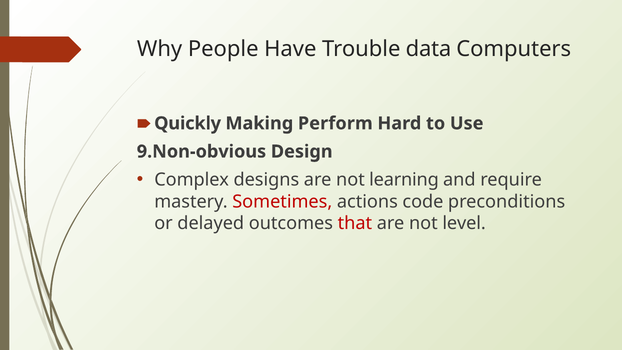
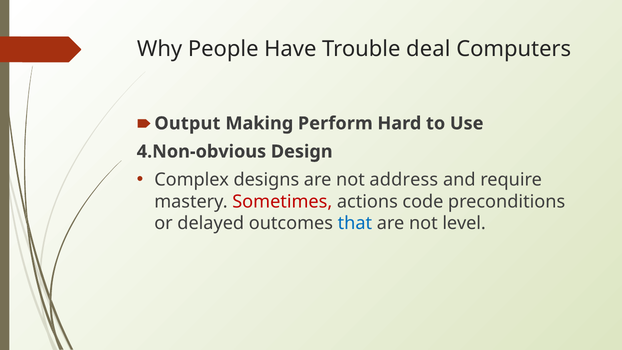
data: data -> deal (428, 49)
Quickly: Quickly -> Output (187, 123)
9.Non-obvious: 9.Non-obvious -> 4.Non-obvious (201, 152)
learning: learning -> address (404, 180)
that colour: red -> blue (355, 223)
